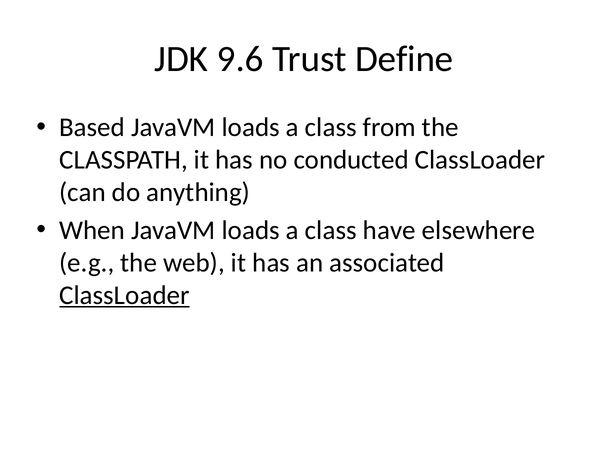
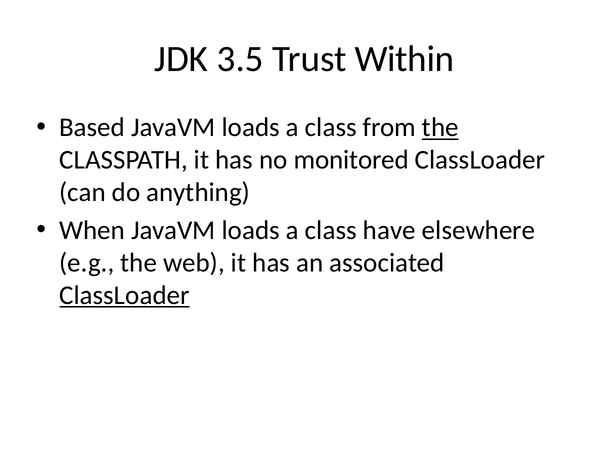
9.6: 9.6 -> 3.5 (240, 59)
Define: Define -> Within (404, 59)
the underline: none -> present (440, 128)
conducted: conducted -> monitored (351, 160)
